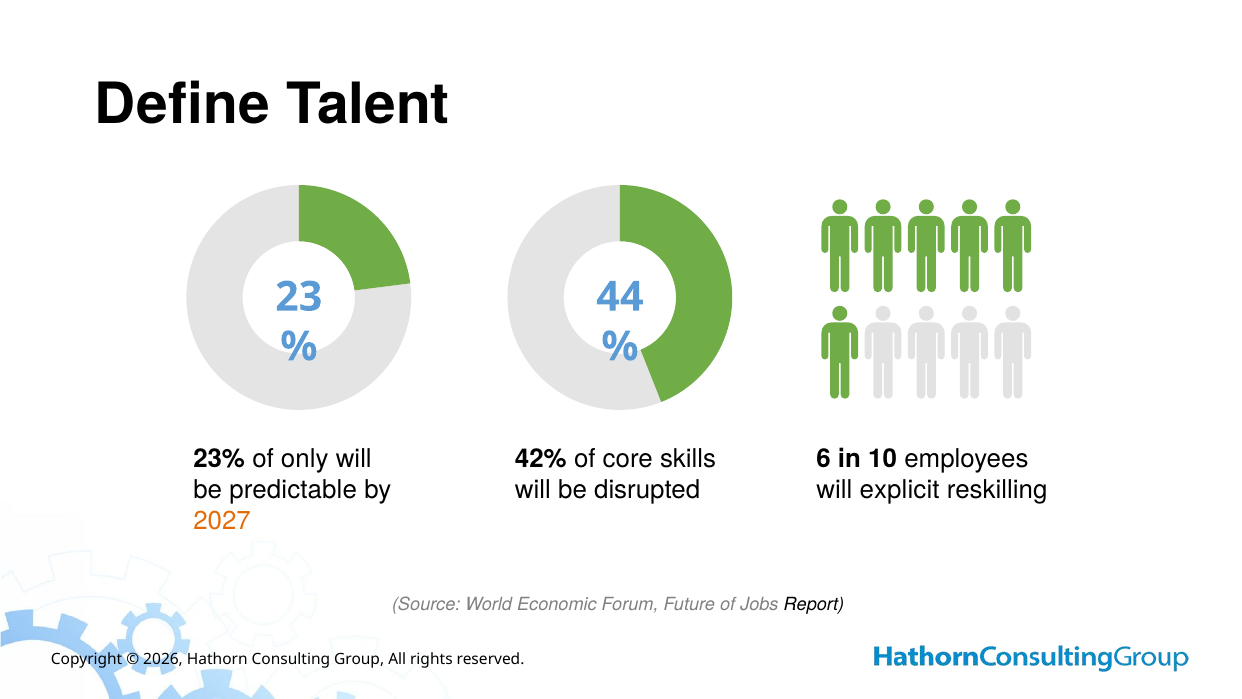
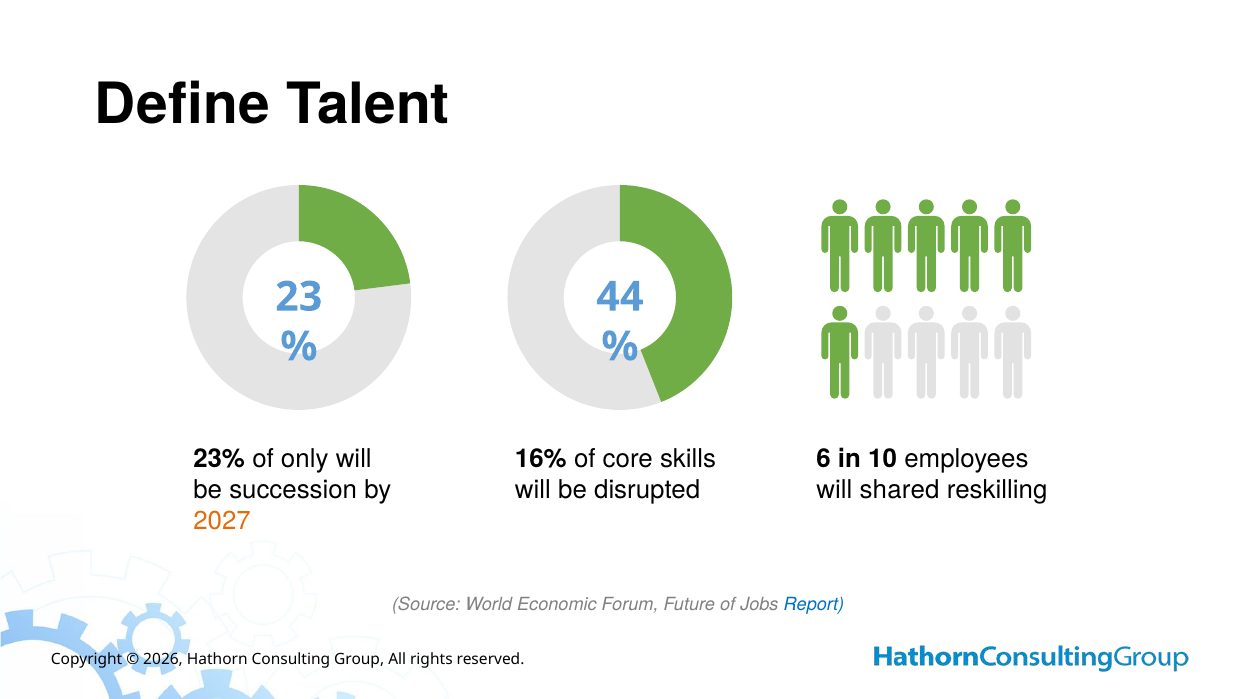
42%: 42% -> 16% (541, 459)
predictable: predictable -> succession (293, 490)
explicit: explicit -> shared (900, 490)
Report colour: black -> blue (814, 604)
